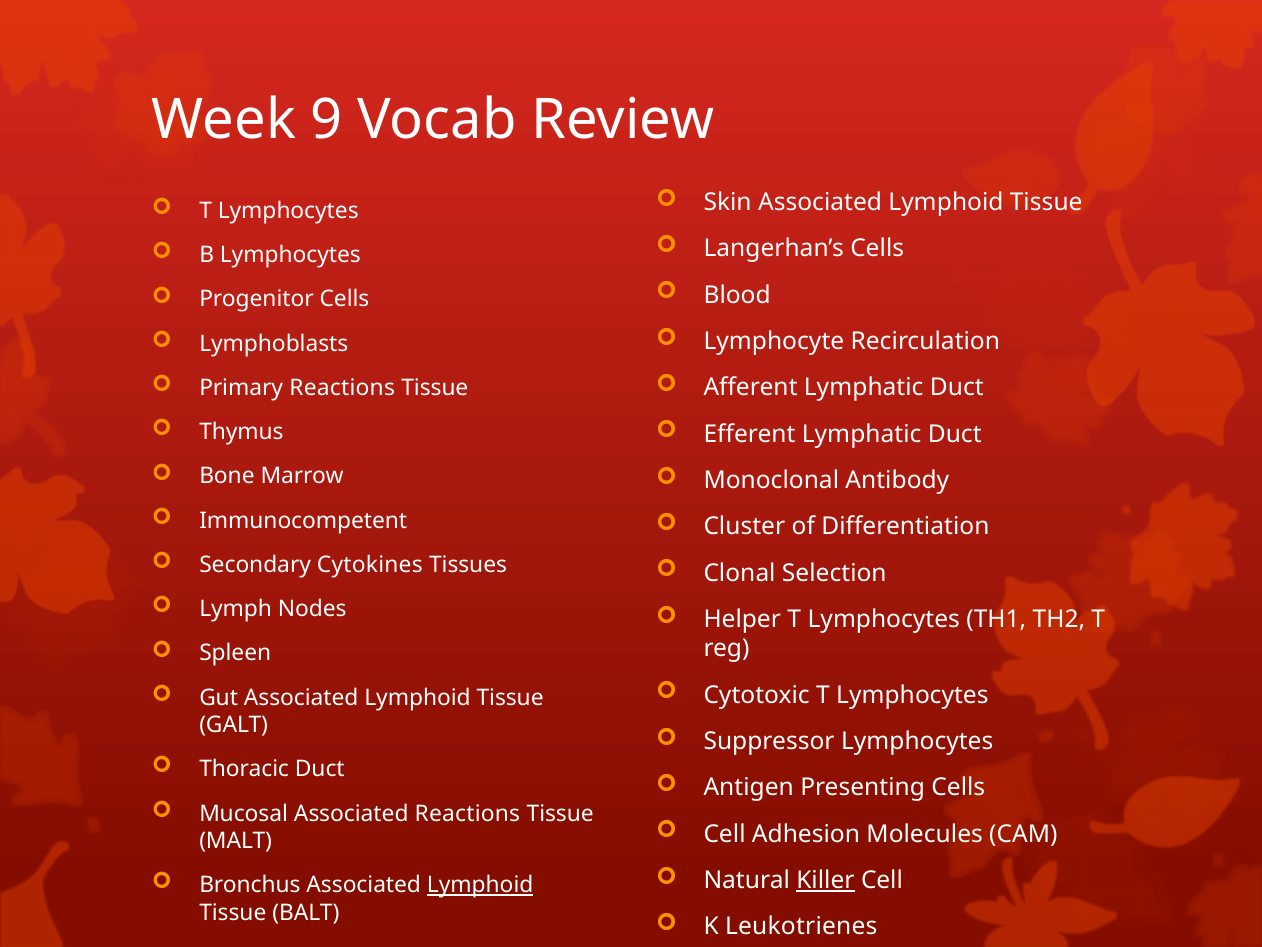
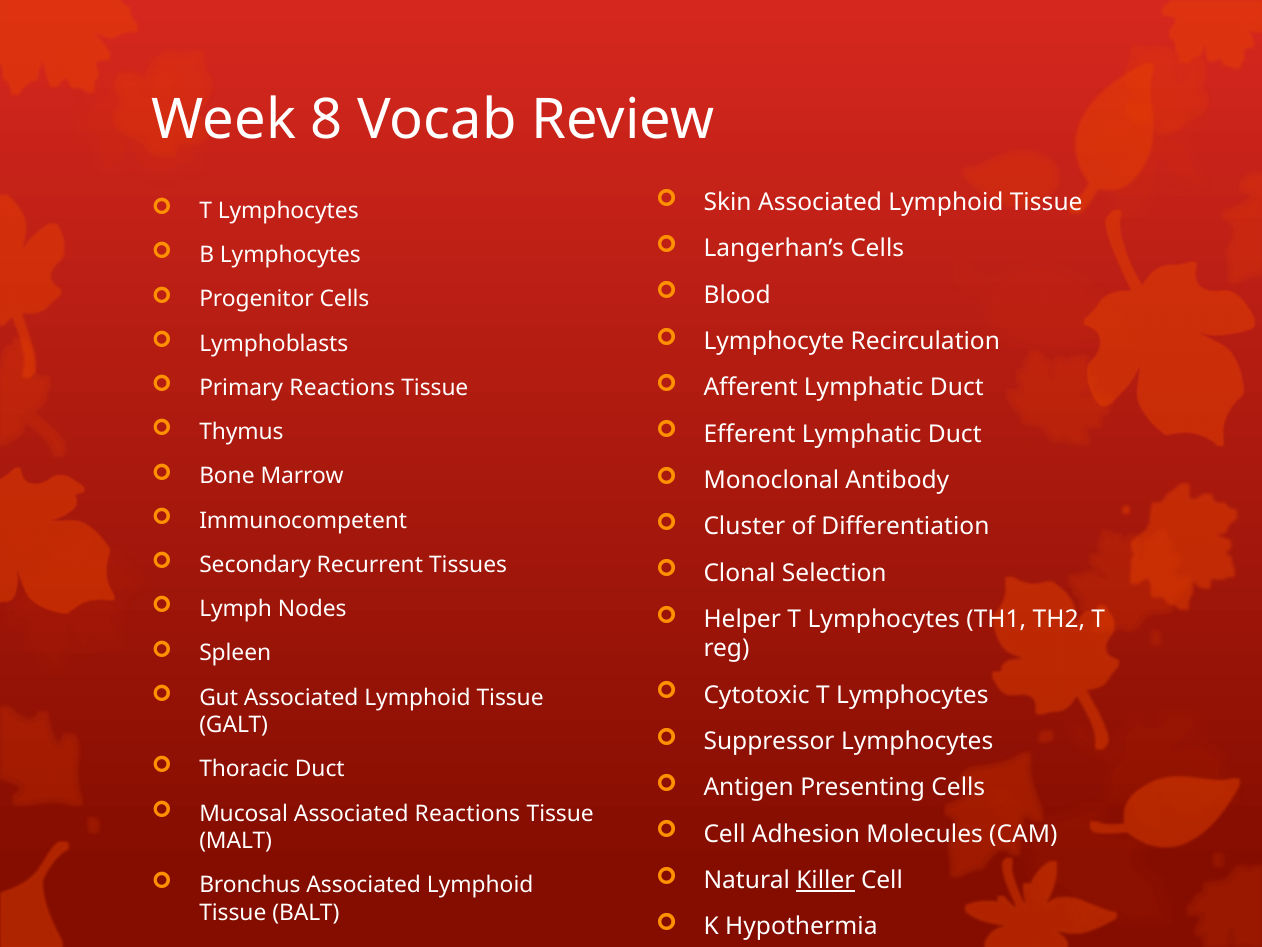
9: 9 -> 8 (327, 120)
Cytokines: Cytokines -> Recurrent (370, 565)
Lymphoid underline: present -> none (480, 885)
Leukotrienes: Leukotrienes -> Hypothermia (801, 926)
